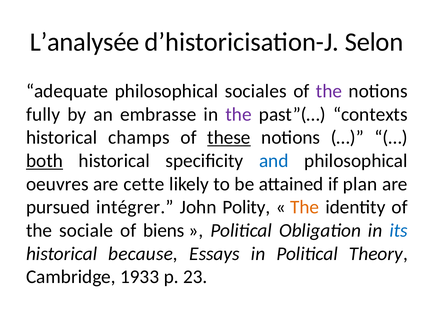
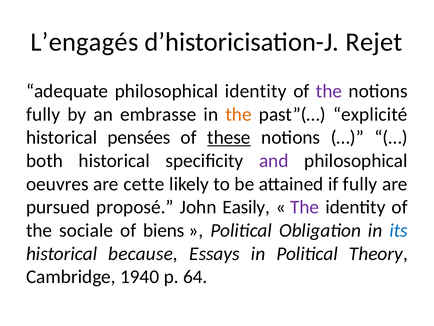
L’analysée: L’analysée -> L’engagés (84, 42)
Selon: Selon -> Rejet (374, 42)
philosophical sociales: sociales -> identity (256, 91)
the colour: purple -> orange (239, 114)
contexts: contexts -> explicité (370, 114)
champs: champs -> pensées (139, 137)
both underline: present -> none (44, 161)
and colour: blue -> purple (274, 161)
if plan: plan -> fully (360, 184)
intégrer: intégrer -> proposé (135, 207)
Polity: Polity -> Easily (246, 207)
The colour: orange -> purple (305, 207)
1933: 1933 -> 1940 (140, 276)
23: 23 -> 64 (195, 276)
